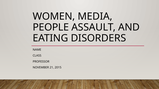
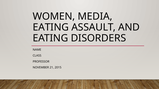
PEOPLE: PEOPLE -> EATING (51, 27)
